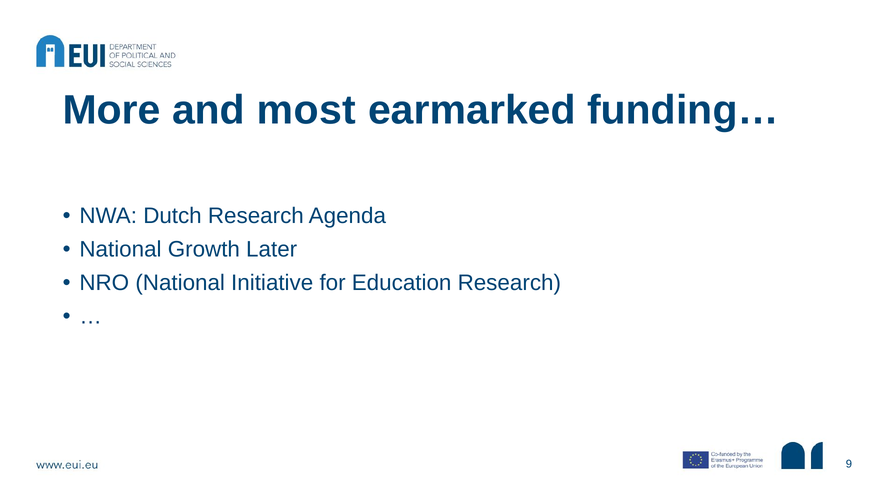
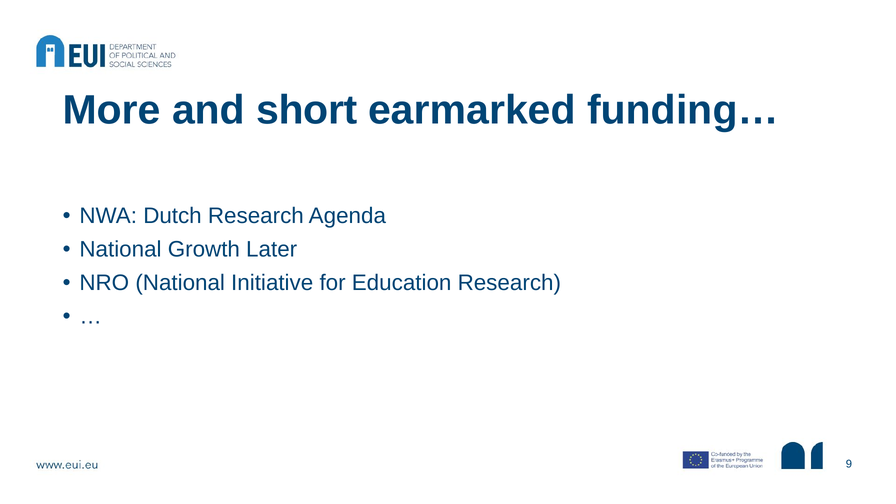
most: most -> short (307, 110)
